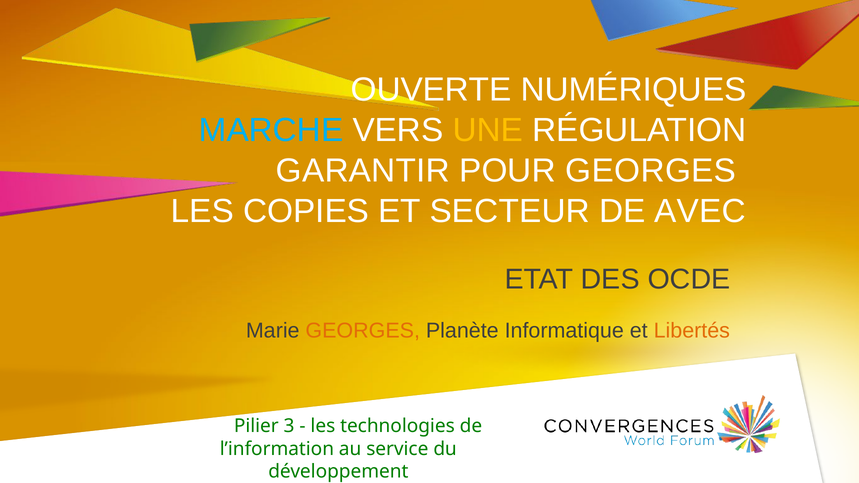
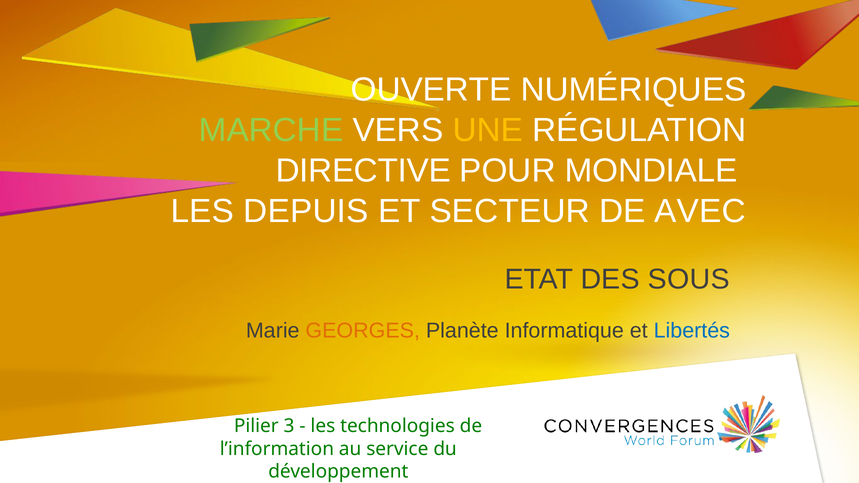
MARCHE colour: light blue -> light green (271, 130)
GARANTIR: GARANTIR -> DIRECTIVE (363, 171)
POUR GEORGES: GEORGES -> MONDIALE (651, 171)
COPIES: COPIES -> DEPUIS (306, 211)
OCDE: OCDE -> SOUS (689, 279)
Libertés colour: orange -> blue (692, 331)
